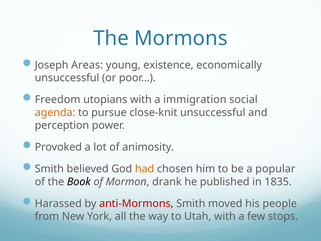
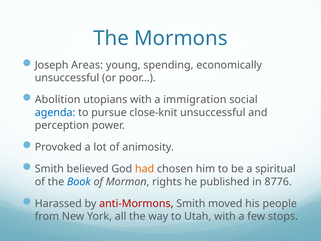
existence: existence -> spending (168, 65)
Freedom: Freedom -> Abolition (58, 100)
agenda colour: orange -> blue (55, 112)
popular: popular -> spiritual (275, 169)
Book colour: black -> blue (79, 182)
drank: drank -> rights (167, 182)
1835: 1835 -> 8776 (278, 182)
